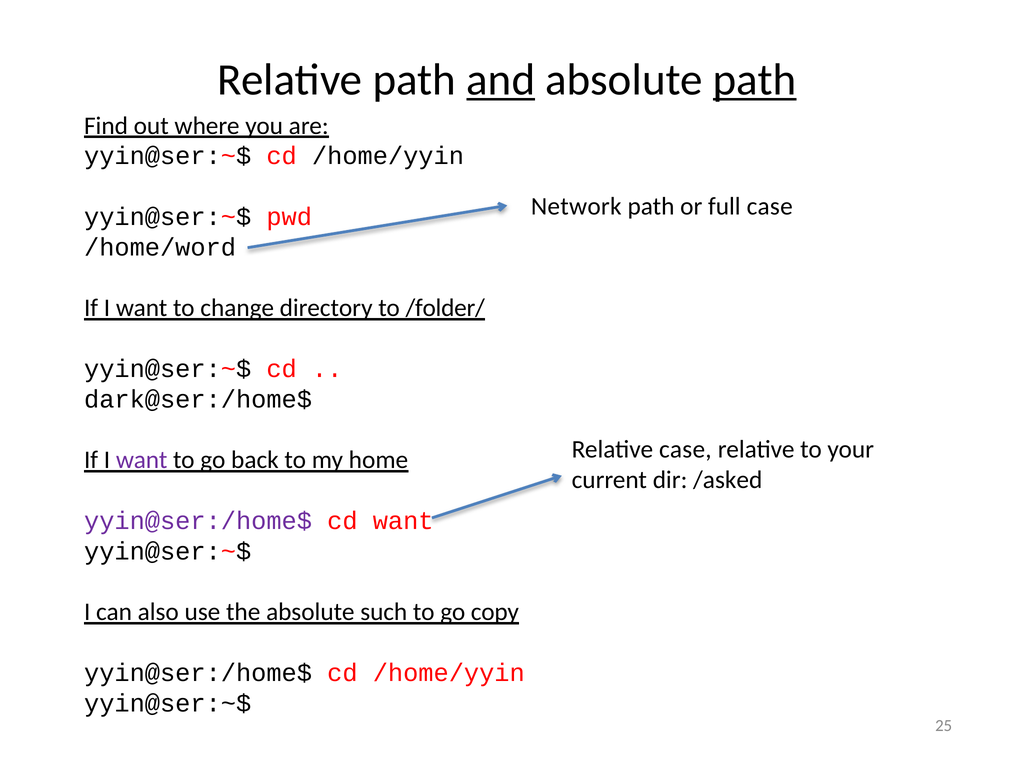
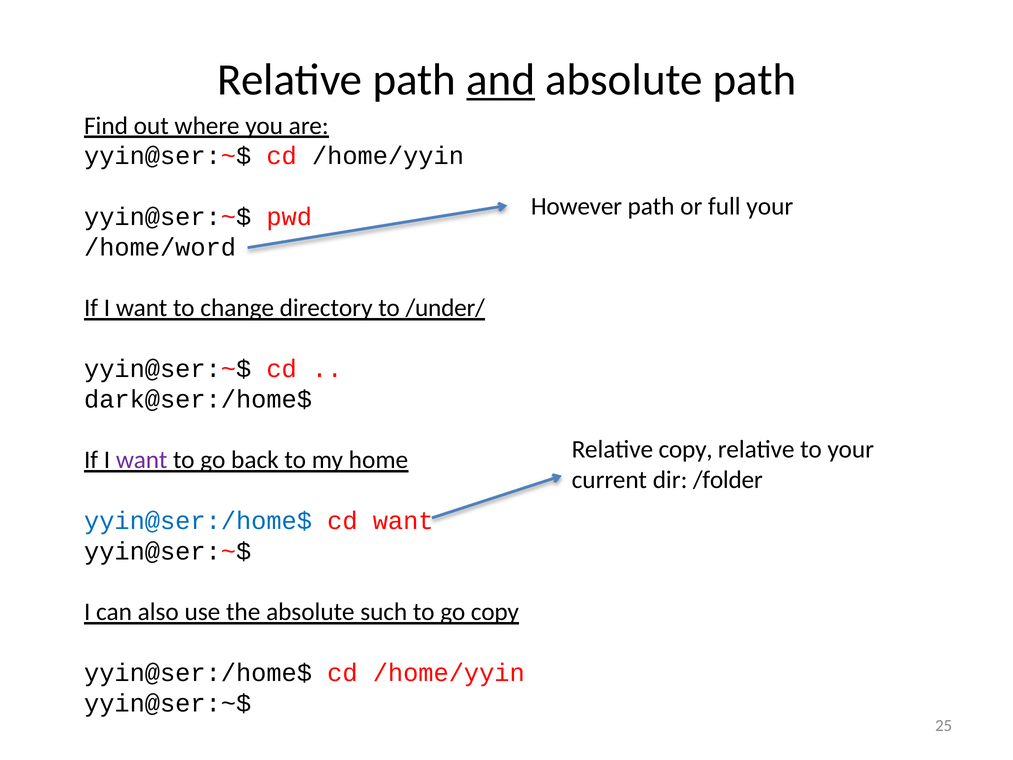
path underline: present -> none (755, 80)
Network: Network -> However (576, 206)
full case: case -> your (770, 206)
/folder/: /folder/ -> /under/ (445, 308)
Relative case: case -> copy (686, 449)
/asked: /asked -> /folder (728, 480)
yyin@ser:/home$ colour: purple -> blue (198, 521)
